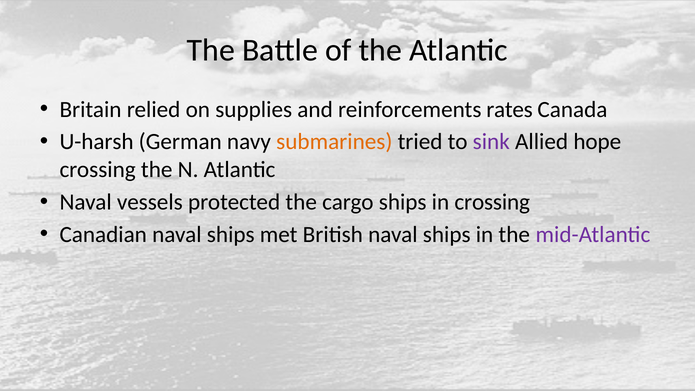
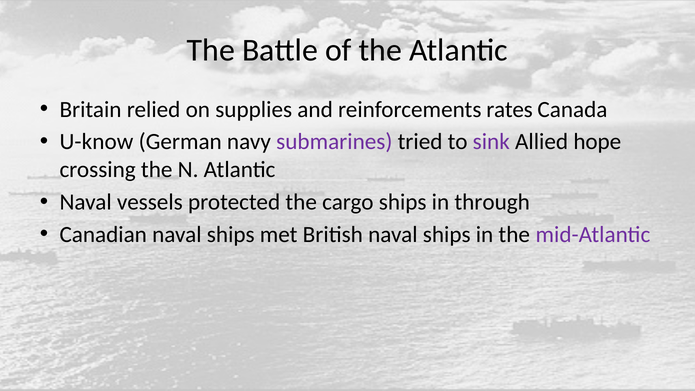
U-harsh: U-harsh -> U-know (96, 142)
submarines colour: orange -> purple (334, 142)
in crossing: crossing -> through (492, 202)
